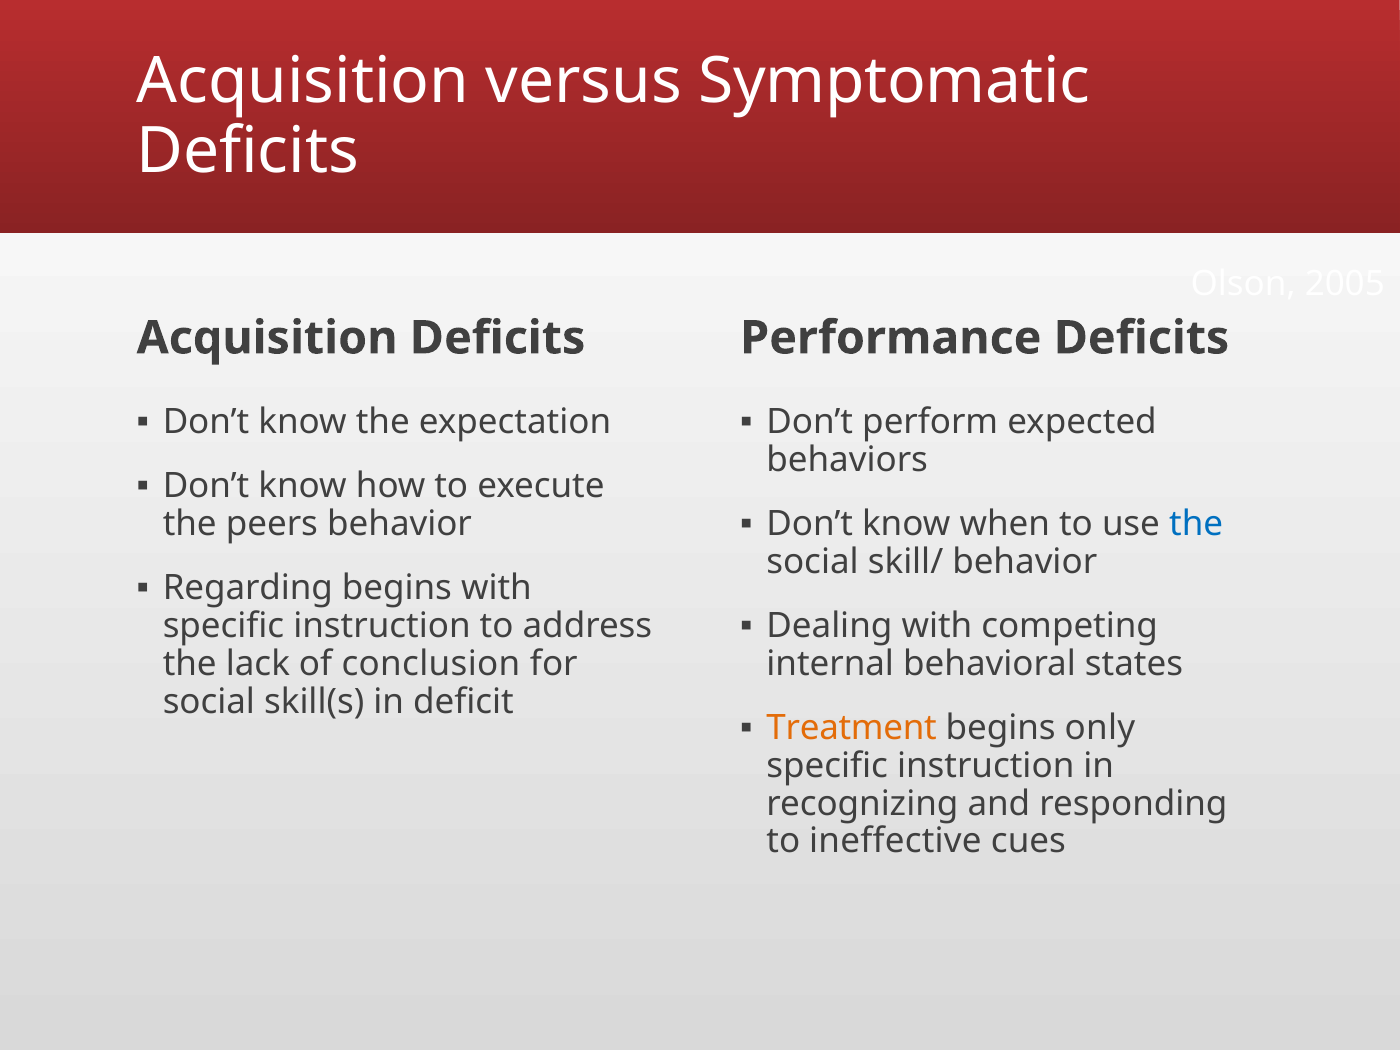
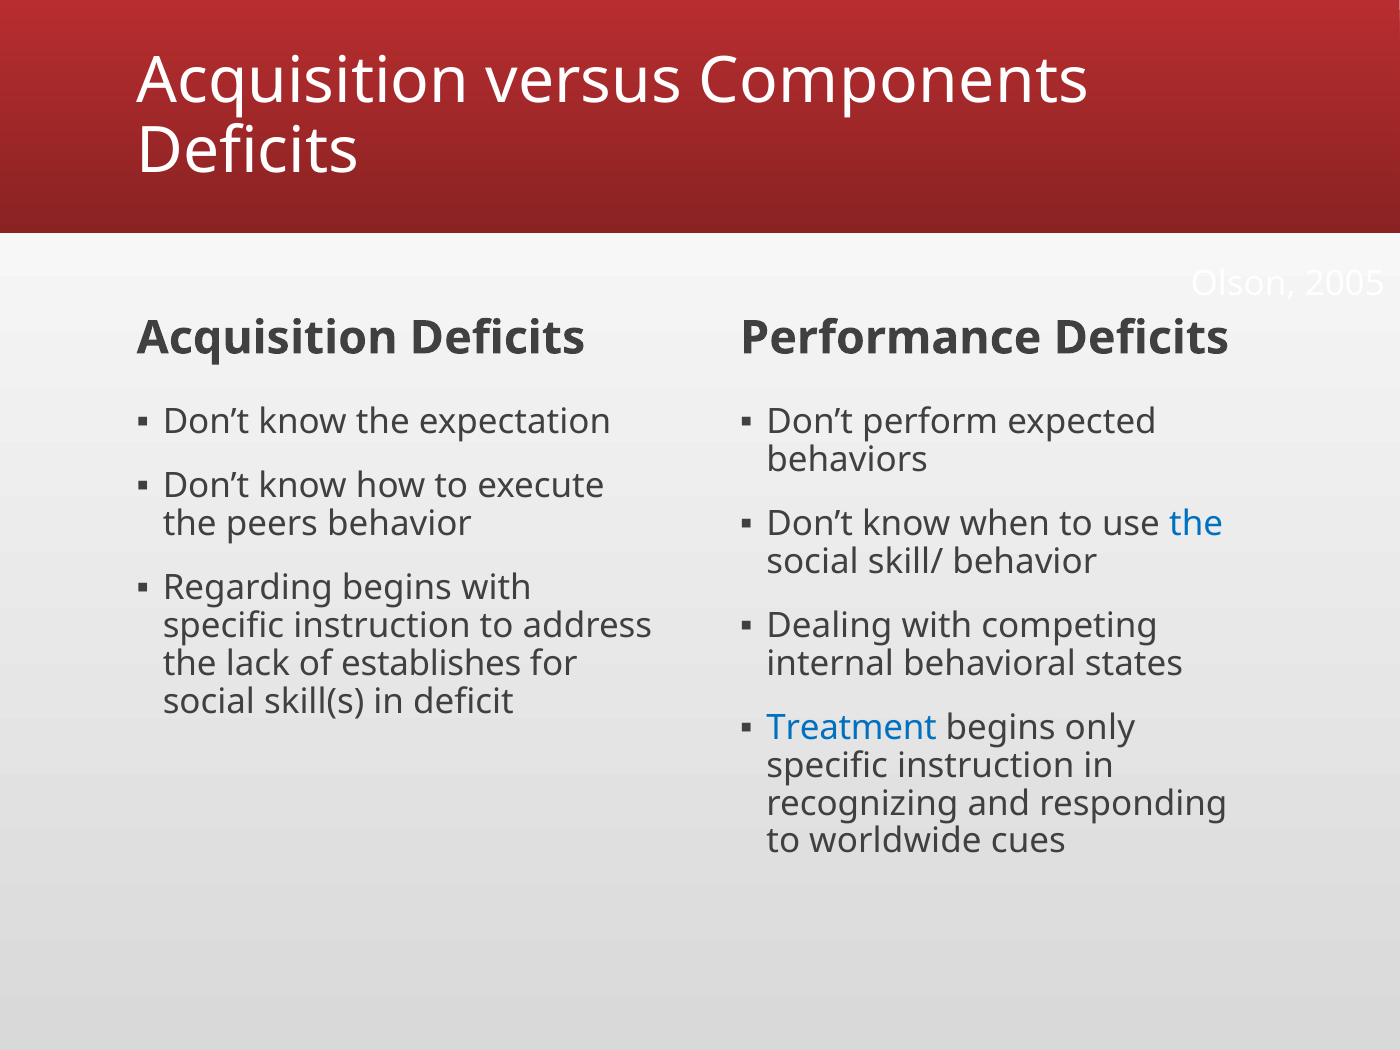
Symptomatic: Symptomatic -> Components (894, 82)
conclusion: conclusion -> establishes (431, 664)
Treatment colour: orange -> blue (852, 728)
ineffective: ineffective -> worldwide (895, 841)
